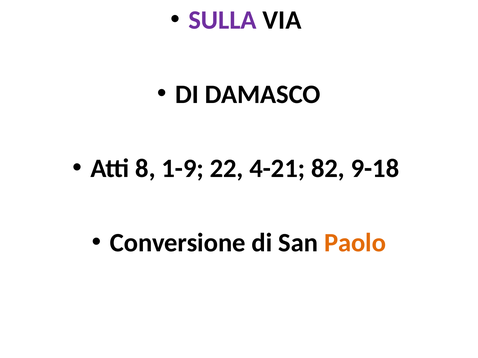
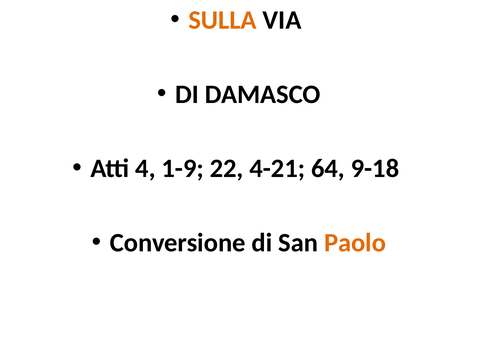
SULLA colour: purple -> orange (223, 20)
8: 8 -> 4 (145, 169)
82: 82 -> 64 (328, 169)
